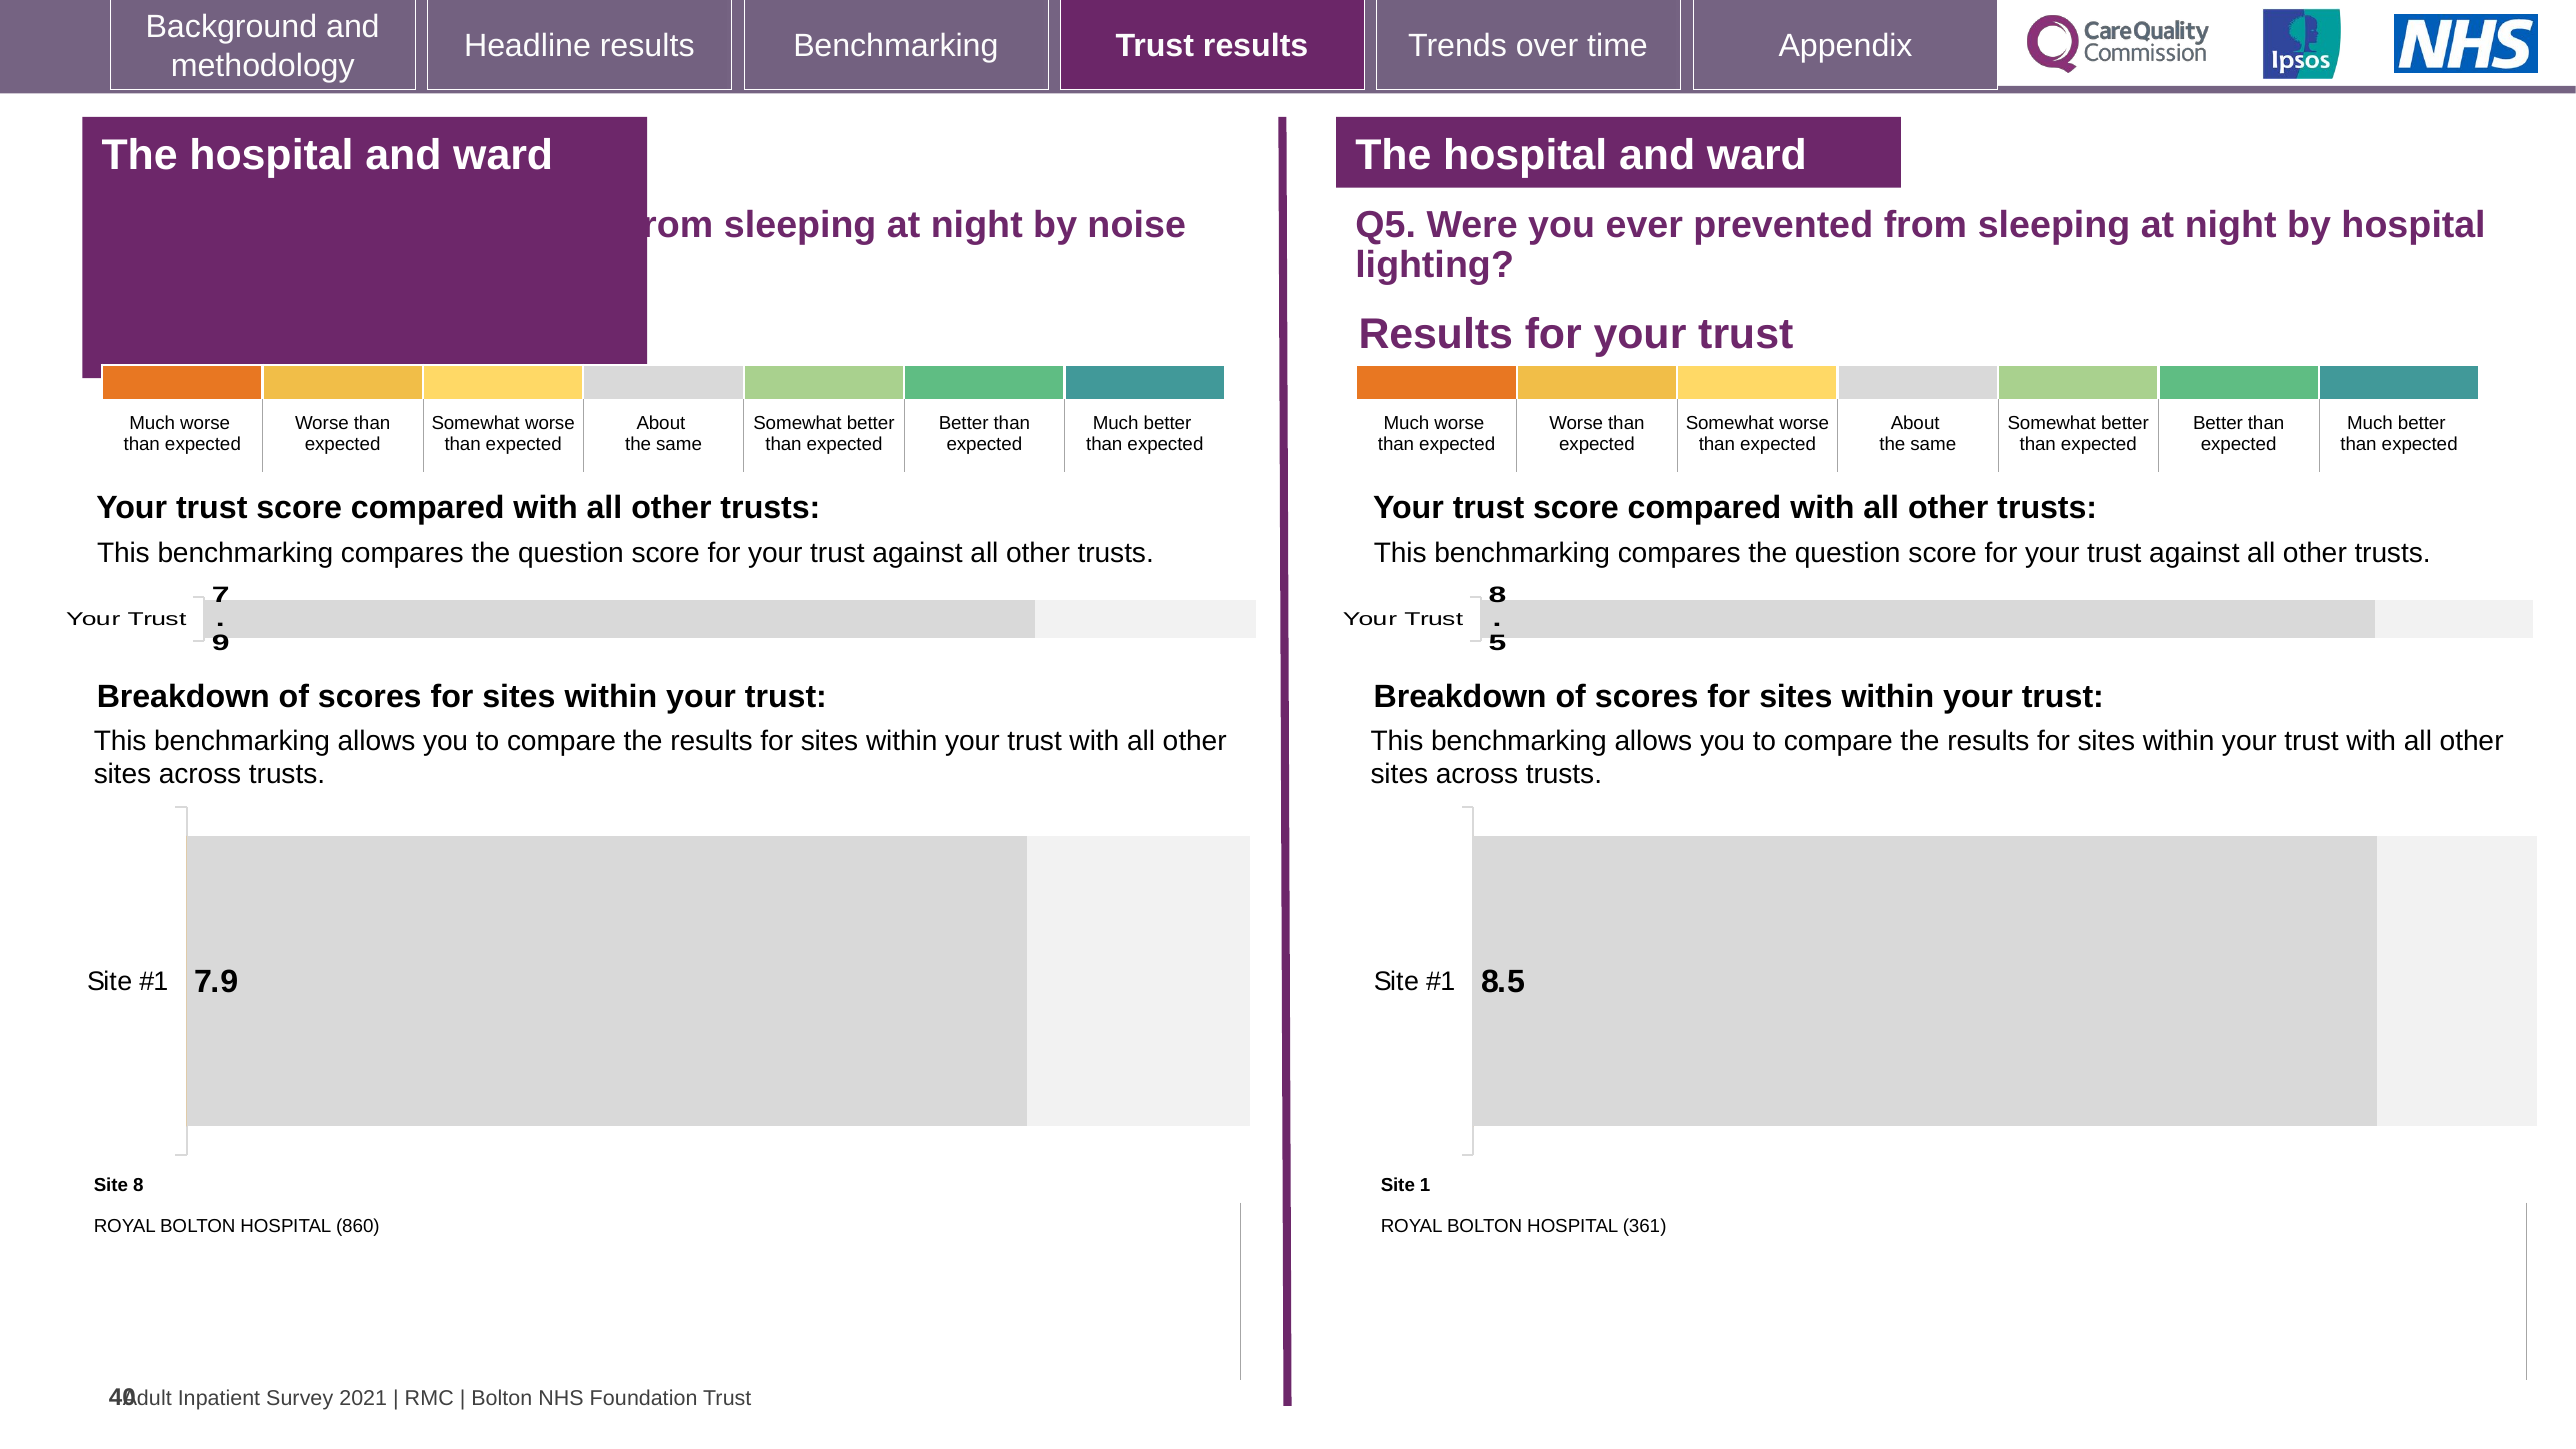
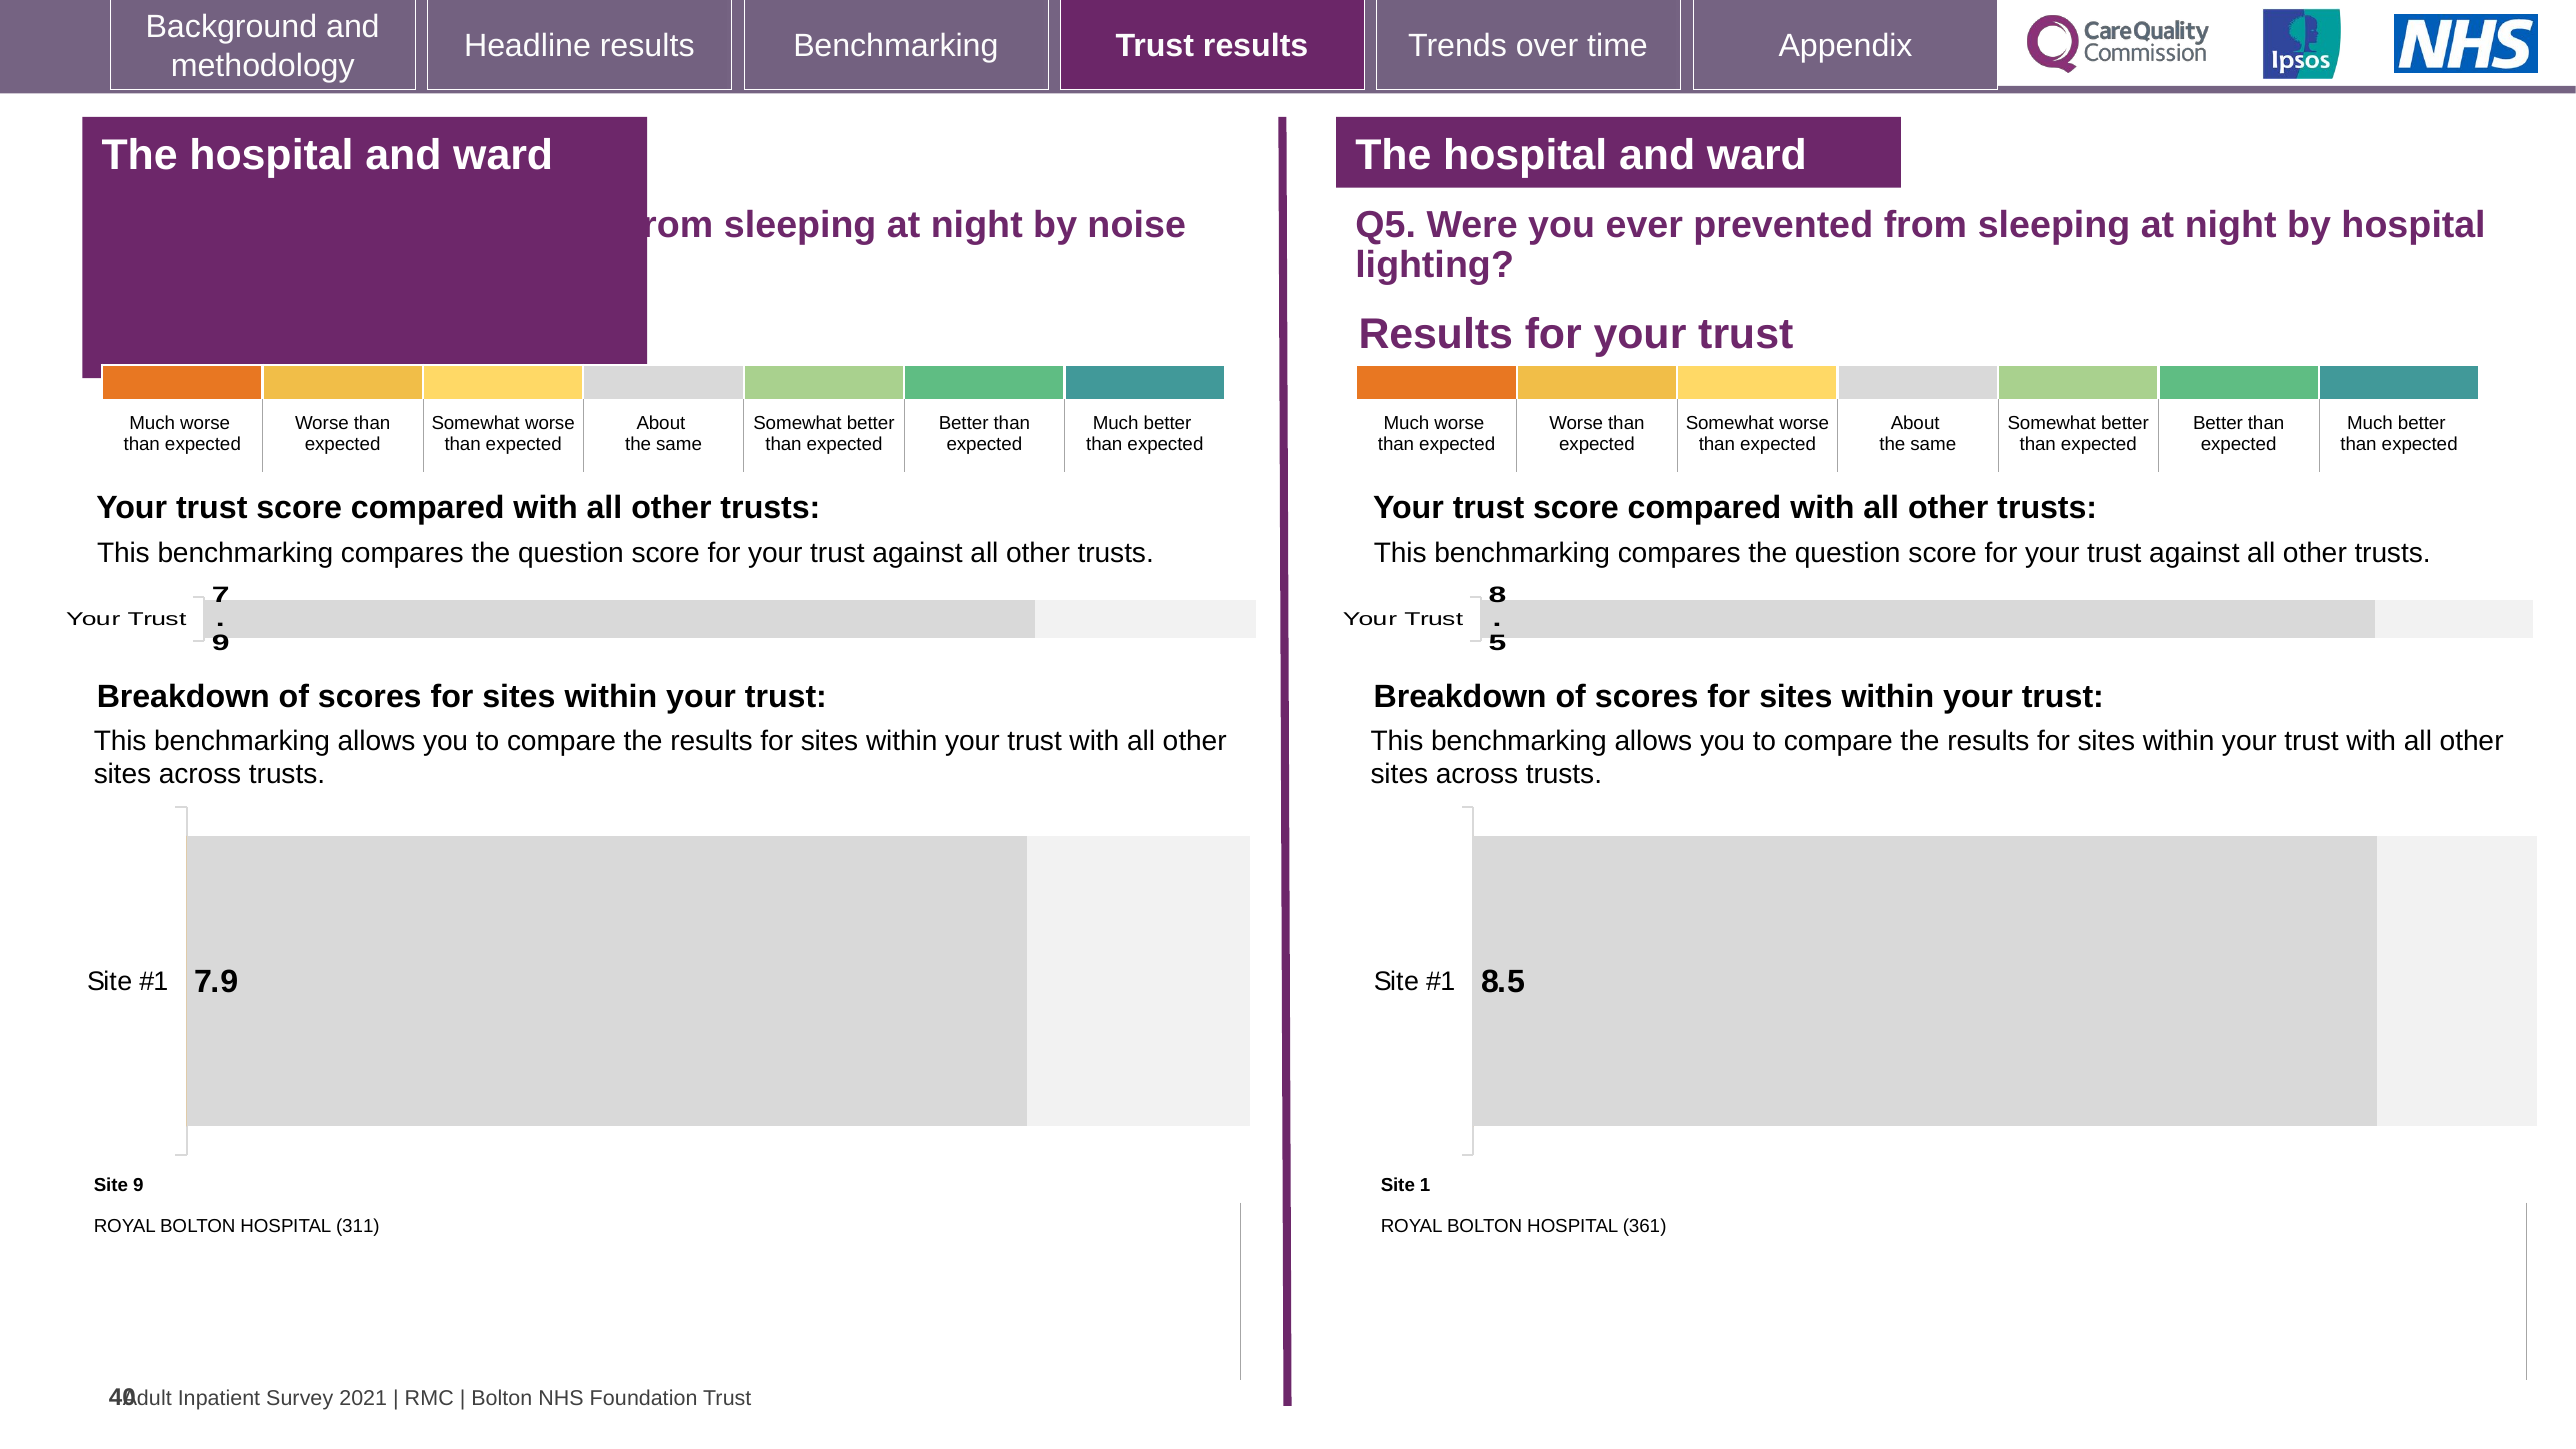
Site 8: 8 -> 9 (138, 1185)
860: 860 -> 311 (358, 1227)
